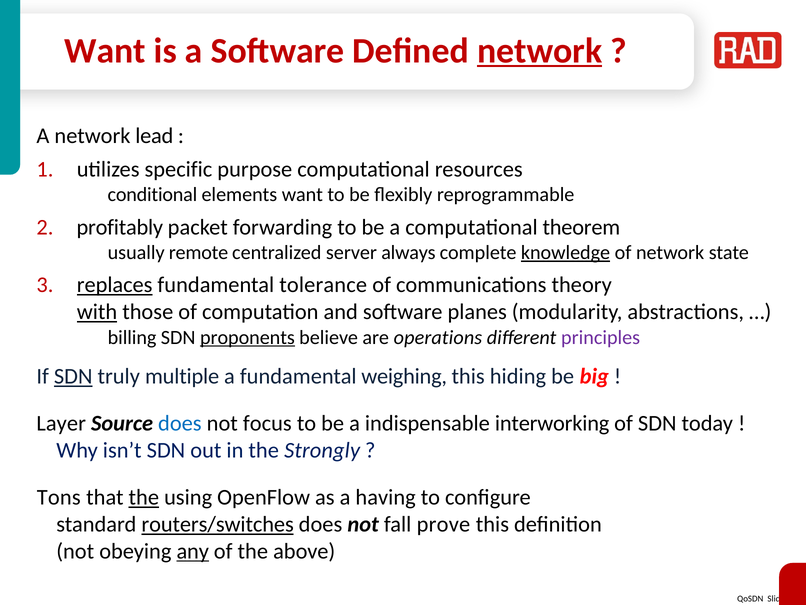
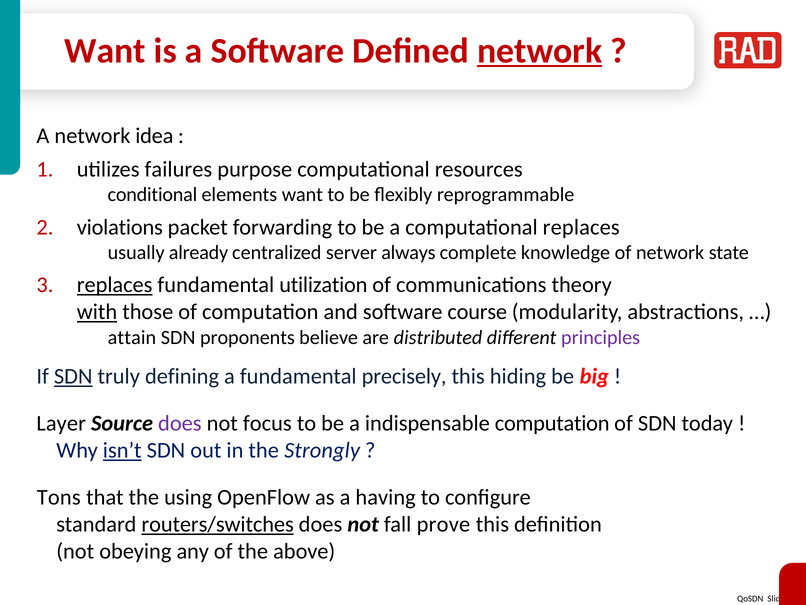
lead: lead -> idea (154, 136)
specific: specific -> failures (178, 169)
profitably: profitably -> violations (120, 227)
computational theorem: theorem -> replaces (581, 227)
remote: remote -> already (199, 252)
knowledge underline: present -> none (566, 252)
tolerance: tolerance -> utilization (323, 285)
planes: planes -> course (477, 312)
billing: billing -> attain (132, 337)
proponents underline: present -> none (247, 337)
operations: operations -> distributed (438, 337)
multiple: multiple -> defining (182, 376)
weighing: weighing -> precisely (404, 376)
does colour: blue -> purple (180, 423)
indispensable interworking: interworking -> computation (552, 423)
isn’t underline: none -> present (122, 450)
the underline: present -> none (144, 497)
any underline: present -> none (193, 551)
